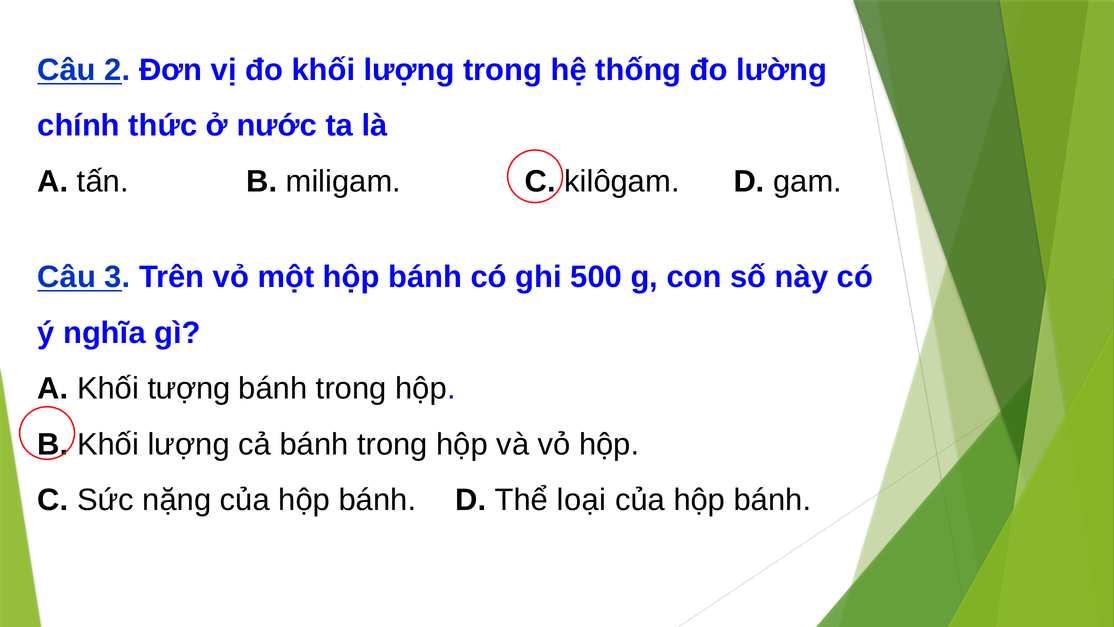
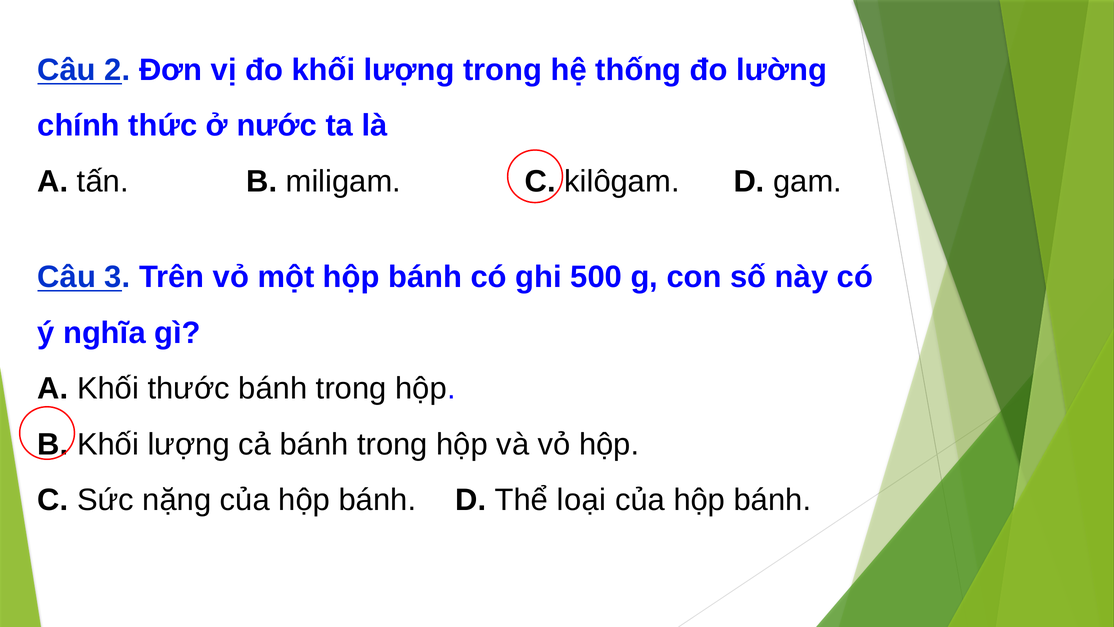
tượng: tượng -> thước (189, 388)
